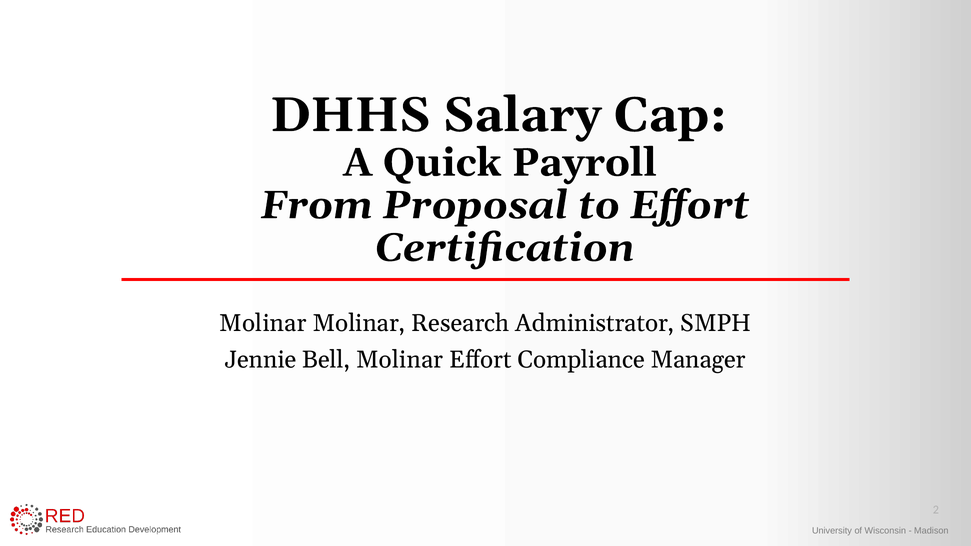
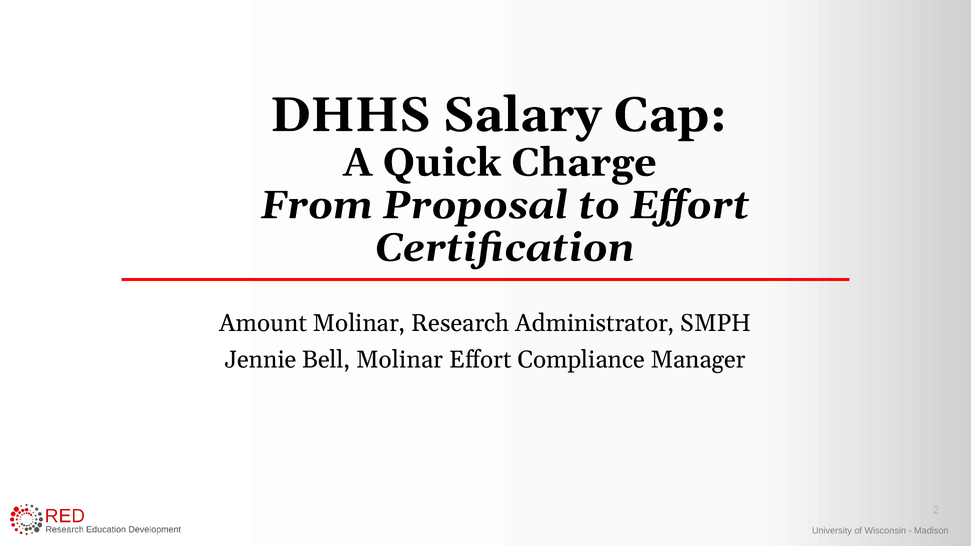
Payroll: Payroll -> Charge (584, 163)
Molinar: Molinar -> Amount (263, 323)
